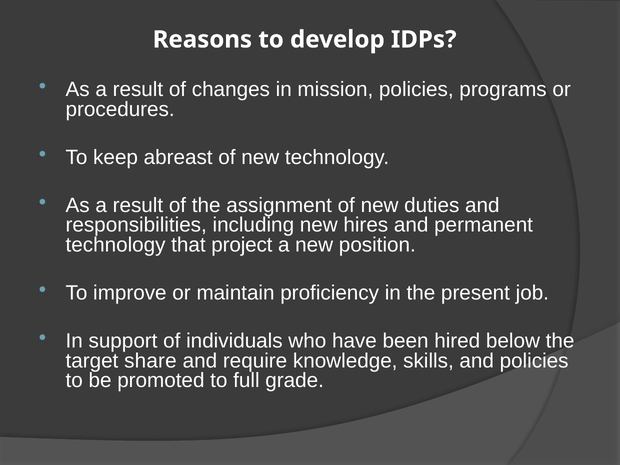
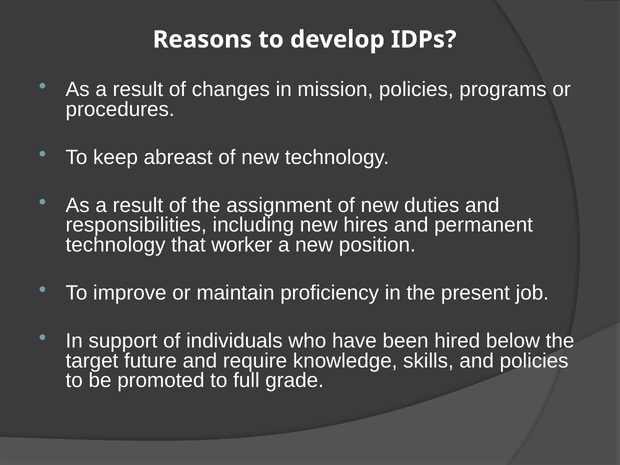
project: project -> worker (242, 245)
share: share -> future (151, 361)
